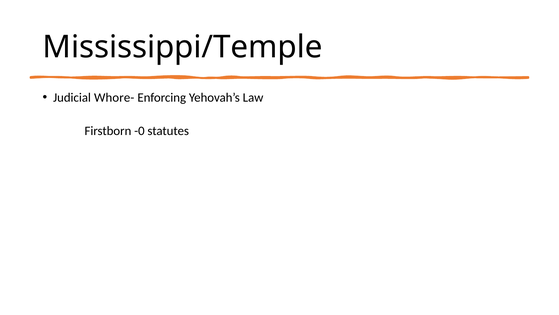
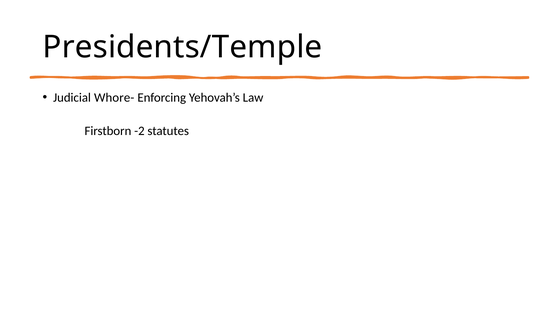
Mississippi/Temple: Mississippi/Temple -> Presidents/Temple (182, 47)
-0: -0 -> -2 (139, 131)
